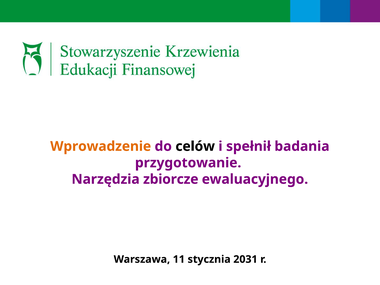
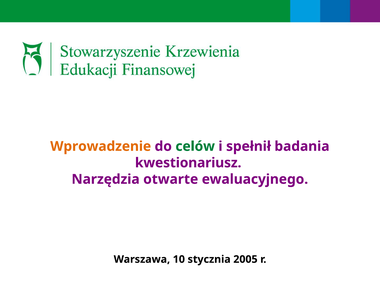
celów colour: black -> green (195, 146)
przygotowanie: przygotowanie -> kwestionariusz (188, 163)
zbiorcze: zbiorcze -> otwarte (171, 179)
11: 11 -> 10 (179, 259)
2031: 2031 -> 2005 (245, 259)
